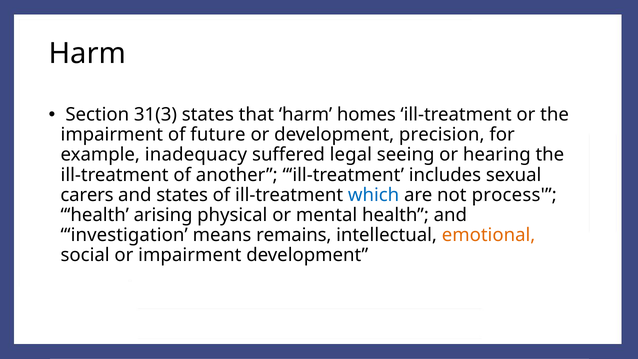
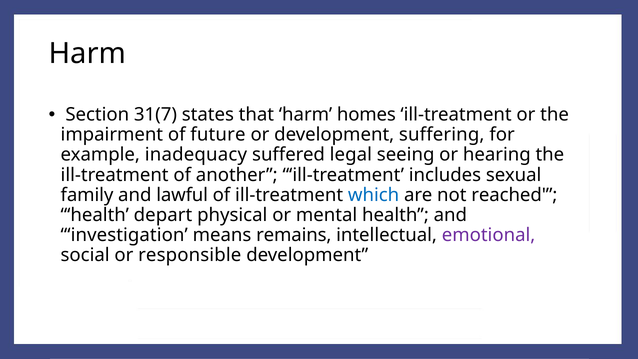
31(3: 31(3 -> 31(7 (155, 115)
precision: precision -> suffering (442, 135)
carers: carers -> family (87, 195)
and states: states -> lawful (182, 195)
process: process -> reached (514, 195)
arising: arising -> depart (163, 215)
emotional colour: orange -> purple (489, 235)
or impairment: impairment -> responsible (190, 255)
